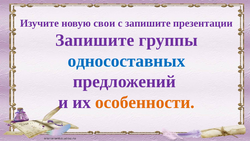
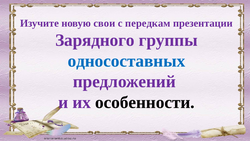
с запишите: запишите -> передкам (148, 23)
Запишите: Запишите -> Зарядного (95, 40)
особенности colour: orange -> black (145, 102)
